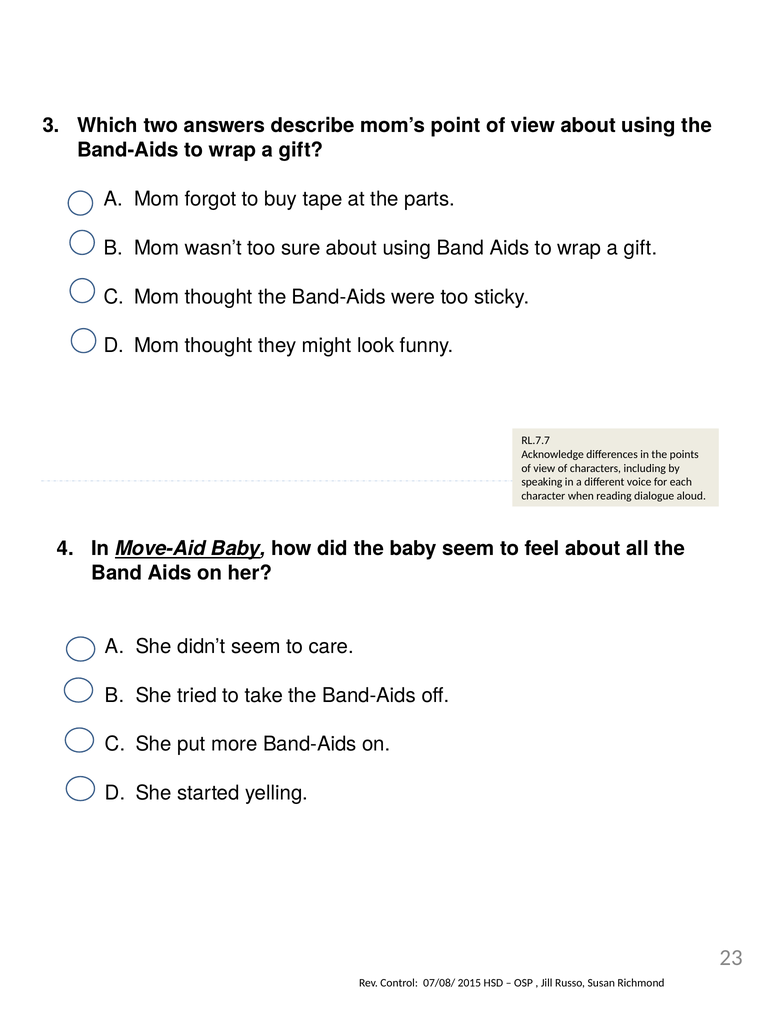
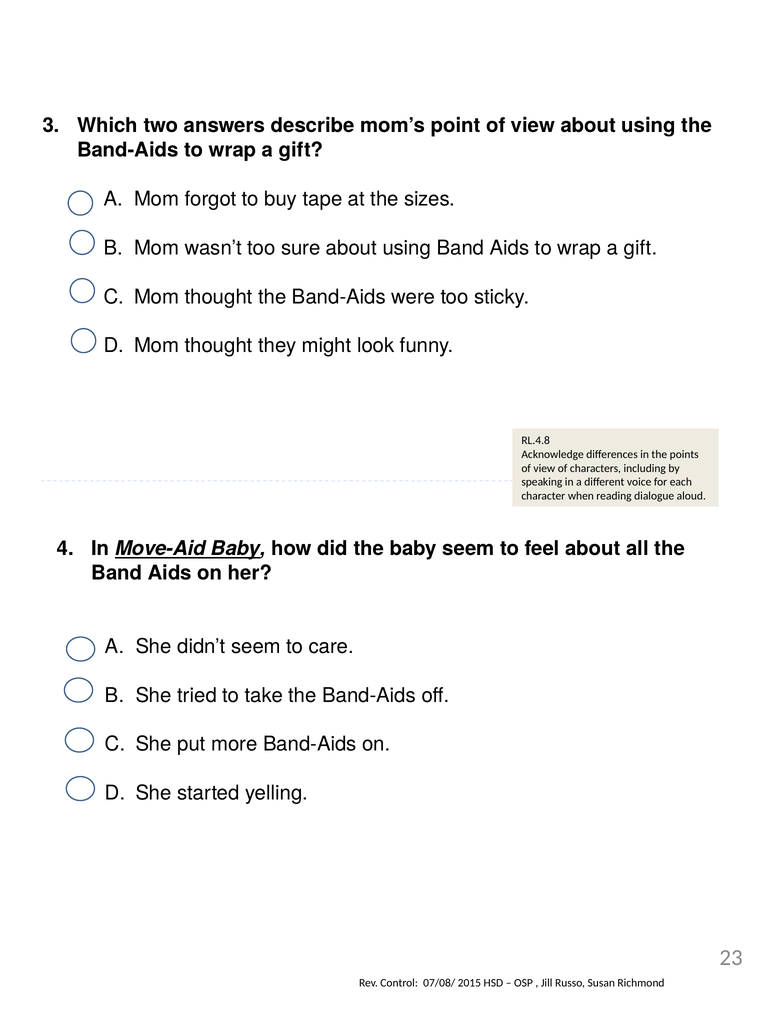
parts: parts -> sizes (430, 199)
RL.7.7: RL.7.7 -> RL.4.8 (536, 440)
